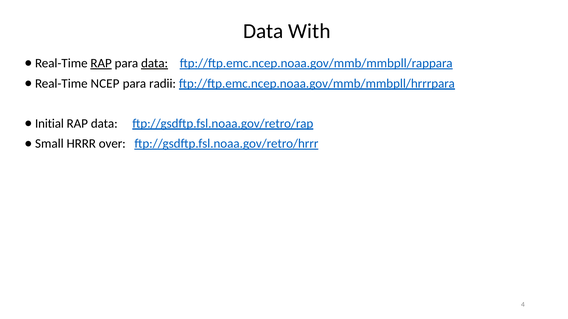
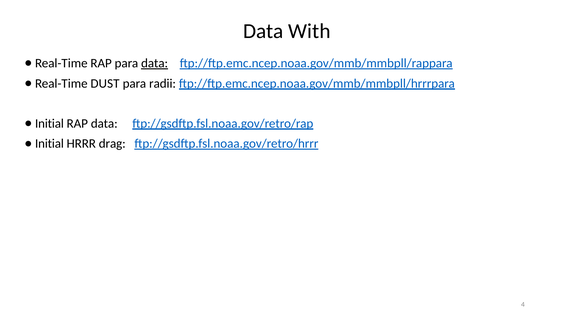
RAP underline: present -> none (101, 63)
NCEP: NCEP -> DUST (105, 84)
Small: Small -> Initial (49, 144)
over: over -> drag (112, 144)
